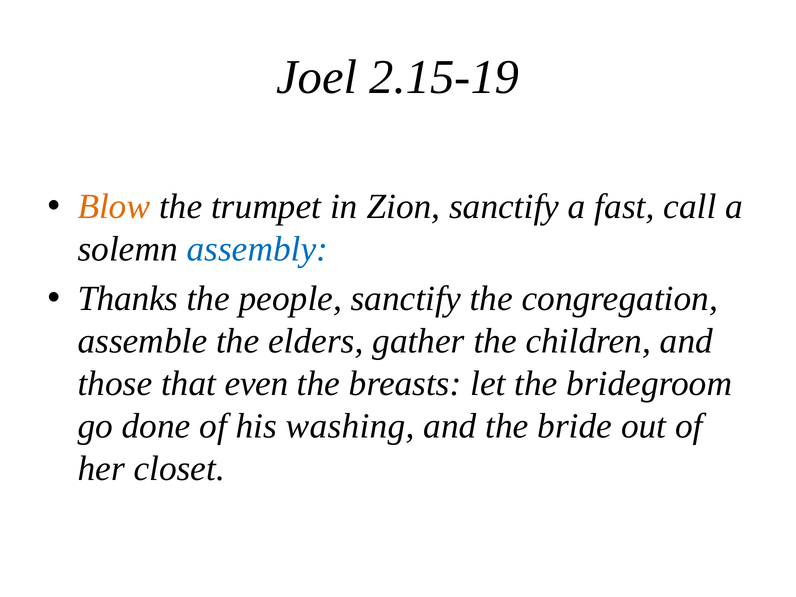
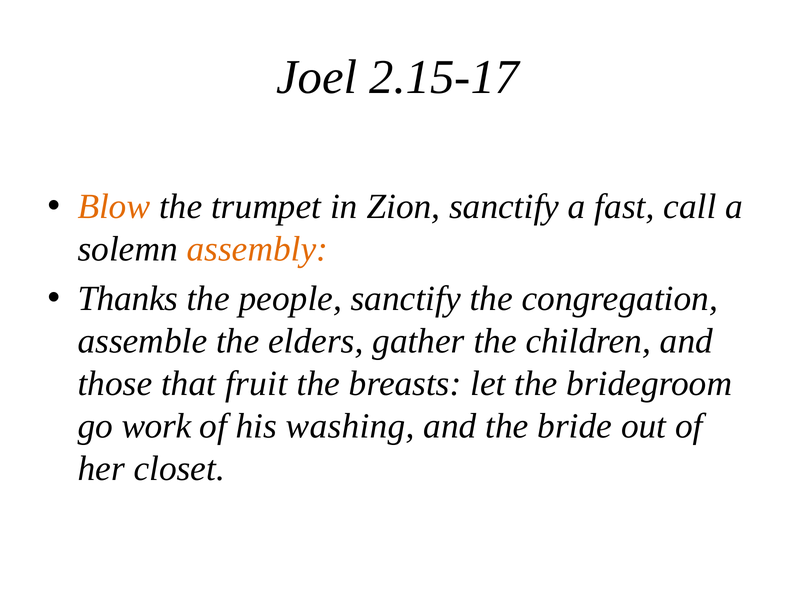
2.15-19: 2.15-19 -> 2.15-17 (444, 77)
assembly colour: blue -> orange (257, 249)
even: even -> fruit (256, 384)
done: done -> work (156, 426)
